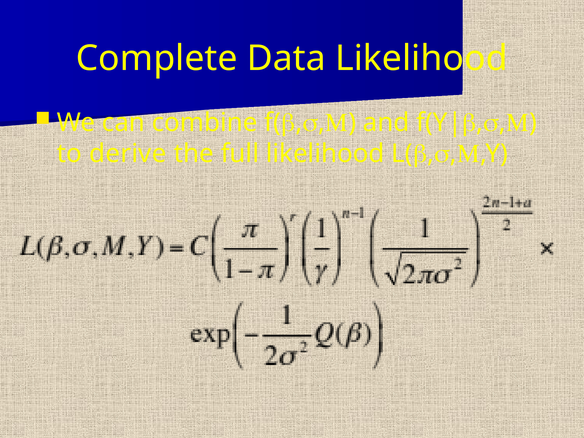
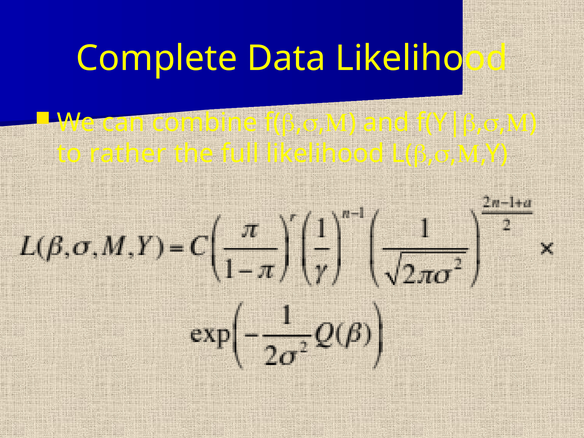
derive: derive -> rather (128, 154)
